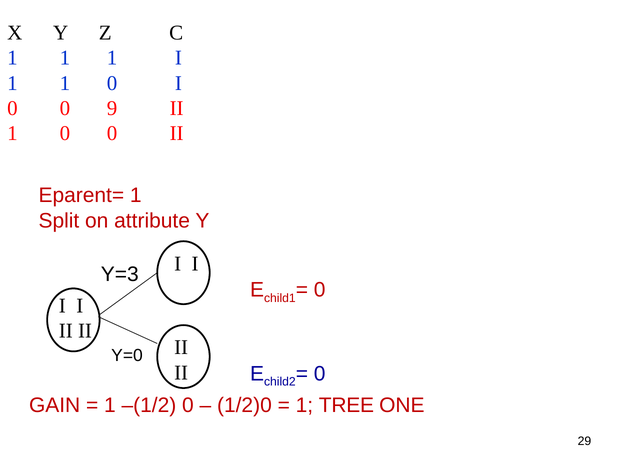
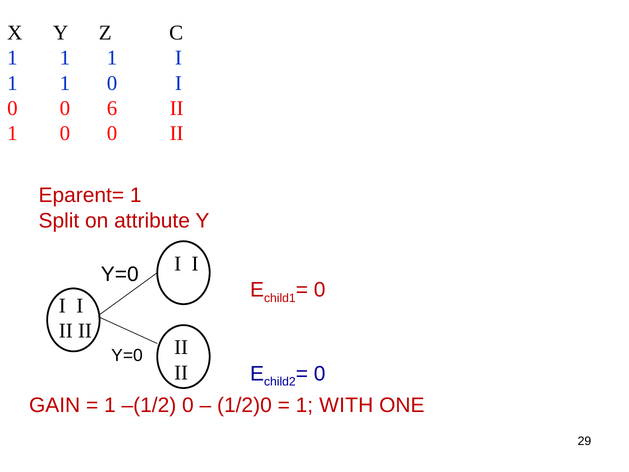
9: 9 -> 6 (112, 108)
Y=3: Y=3 -> Y=0 (120, 274)
TREE: TREE -> WITH (346, 405)
